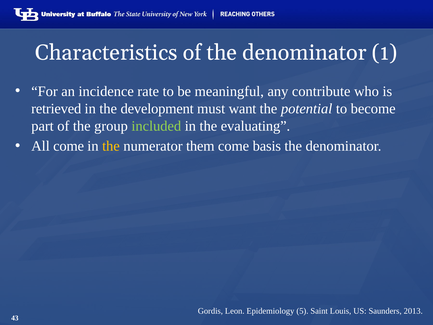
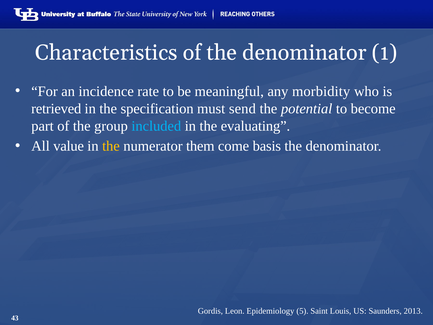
contribute: contribute -> morbidity (321, 91)
development: development -> specification (157, 109)
want: want -> send (242, 109)
included colour: light green -> light blue (156, 126)
All come: come -> value (69, 146)
